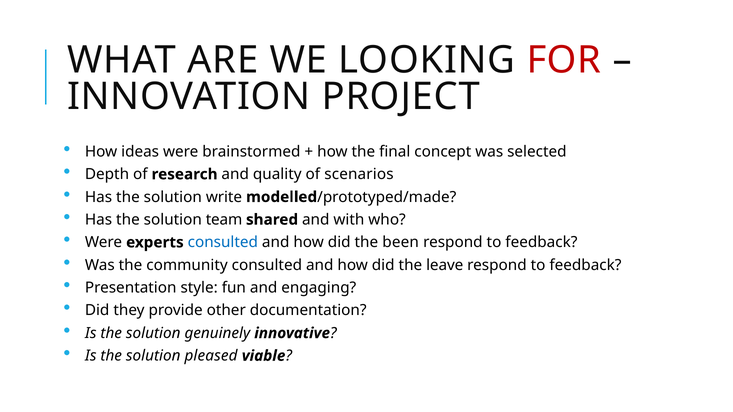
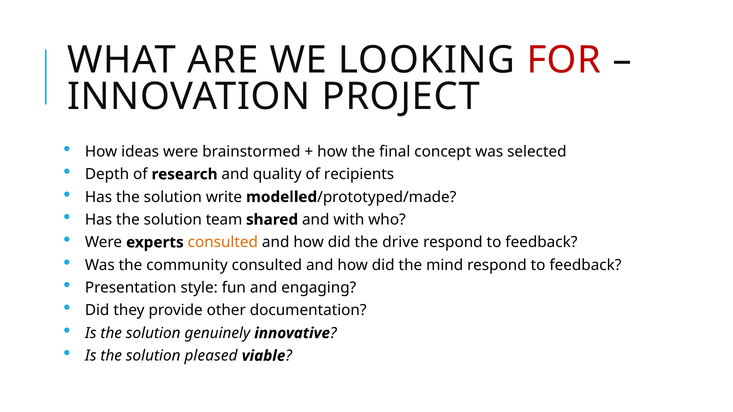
scenarios: scenarios -> recipients (359, 174)
consulted colour: blue -> orange (223, 243)
been: been -> drive (401, 243)
leave: leave -> mind (445, 265)
